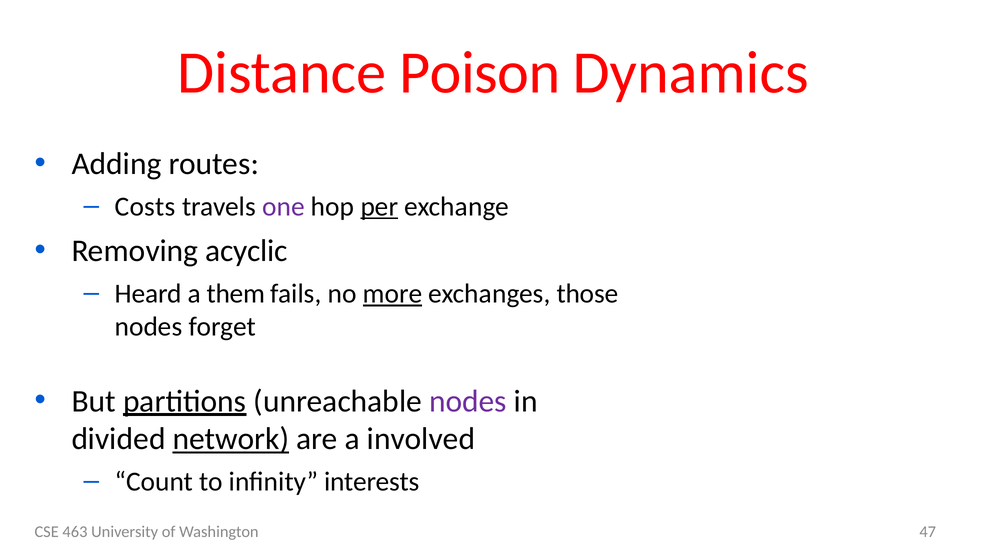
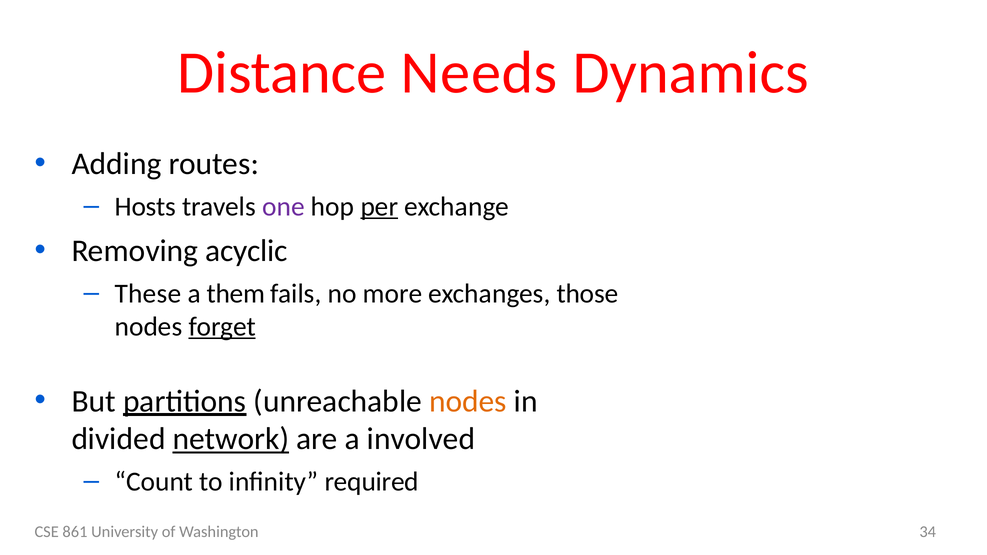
Poison: Poison -> Needs (479, 73)
Costs: Costs -> Hosts (145, 207)
Heard: Heard -> These (148, 294)
more underline: present -> none (393, 294)
forget underline: none -> present (222, 327)
nodes colour: purple -> orange (468, 401)
interests: interests -> required (372, 482)
463: 463 -> 861 (75, 532)
47: 47 -> 34 (928, 532)
